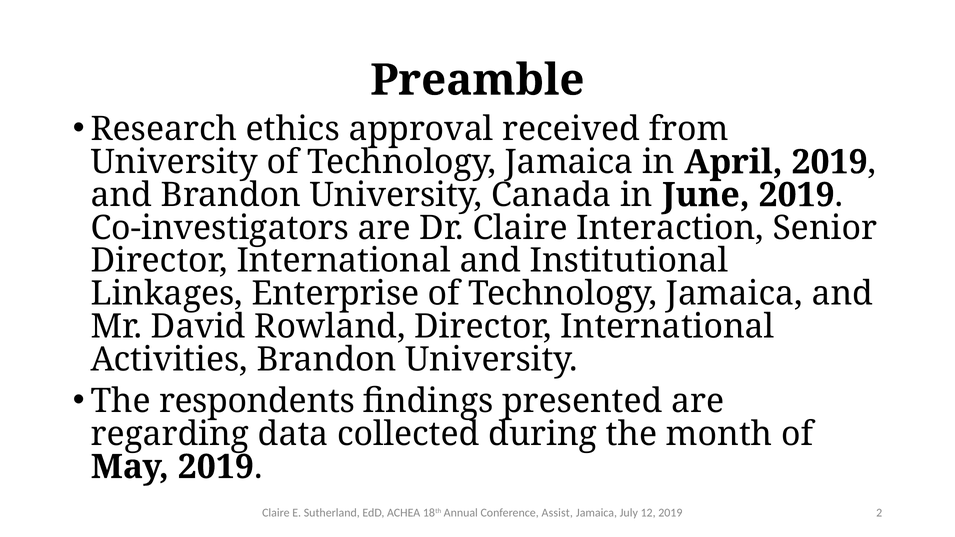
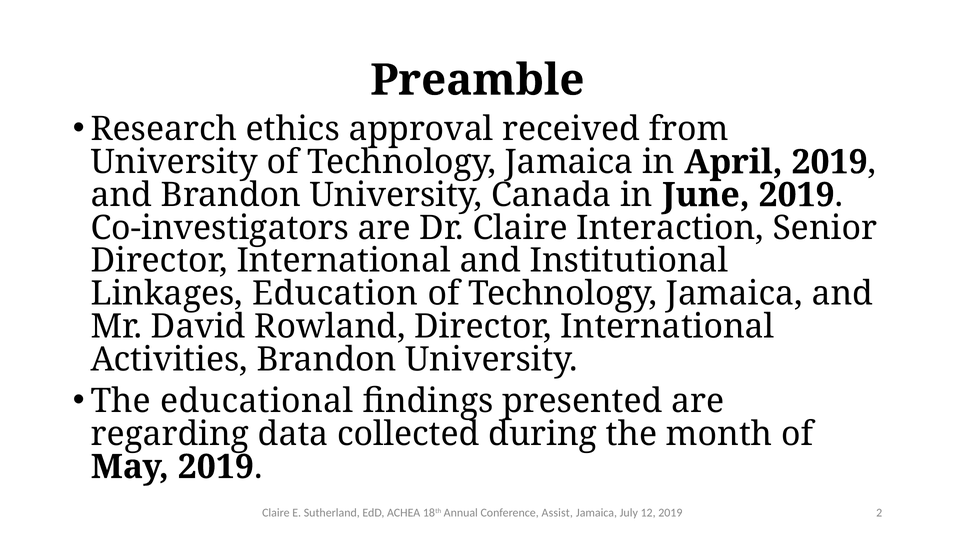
Enterprise: Enterprise -> Education (335, 294)
respondents: respondents -> educational (257, 401)
